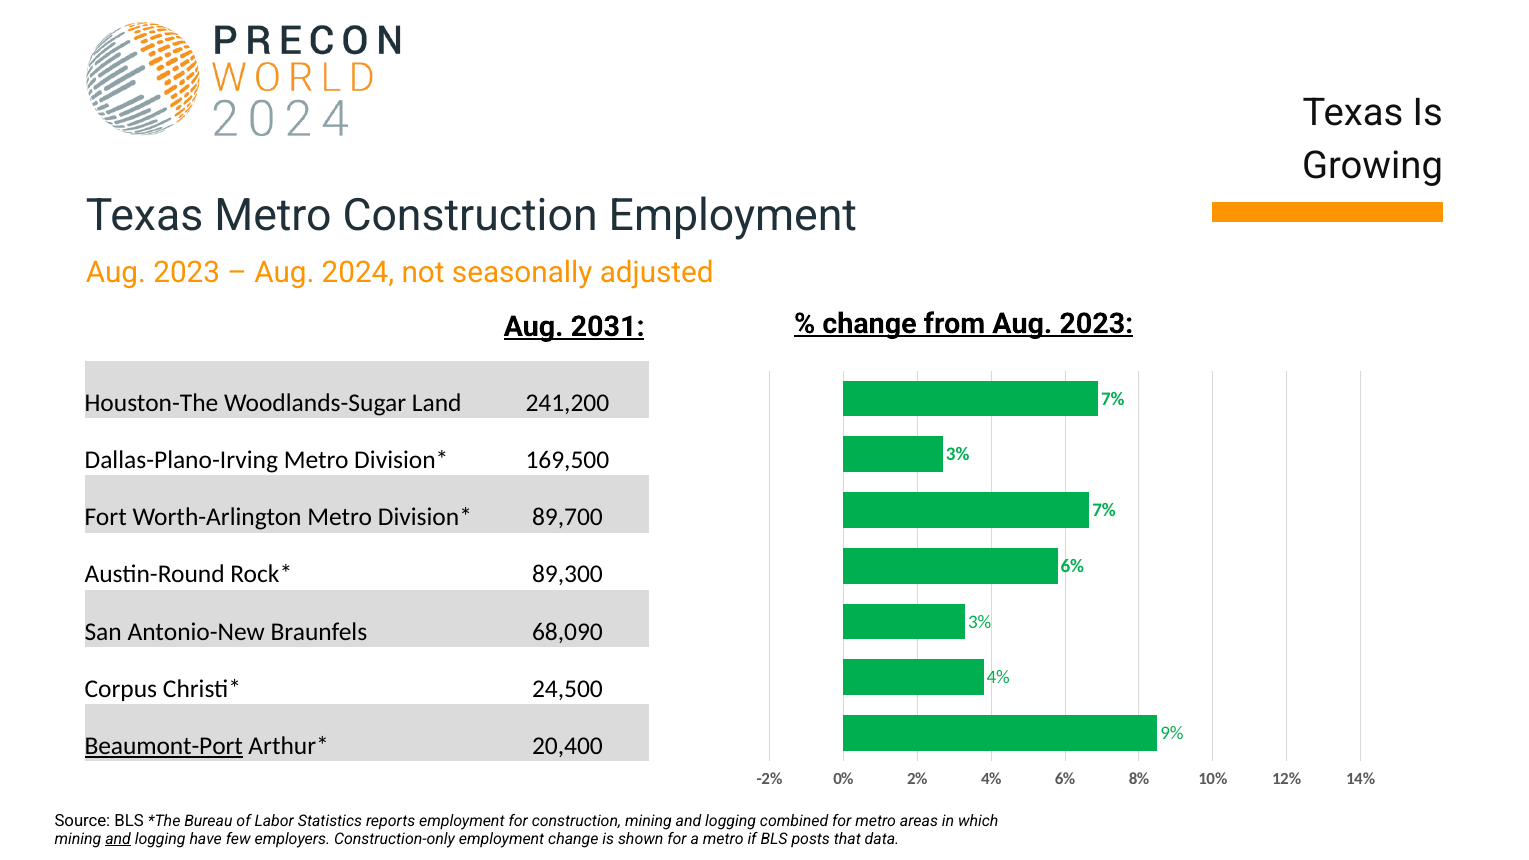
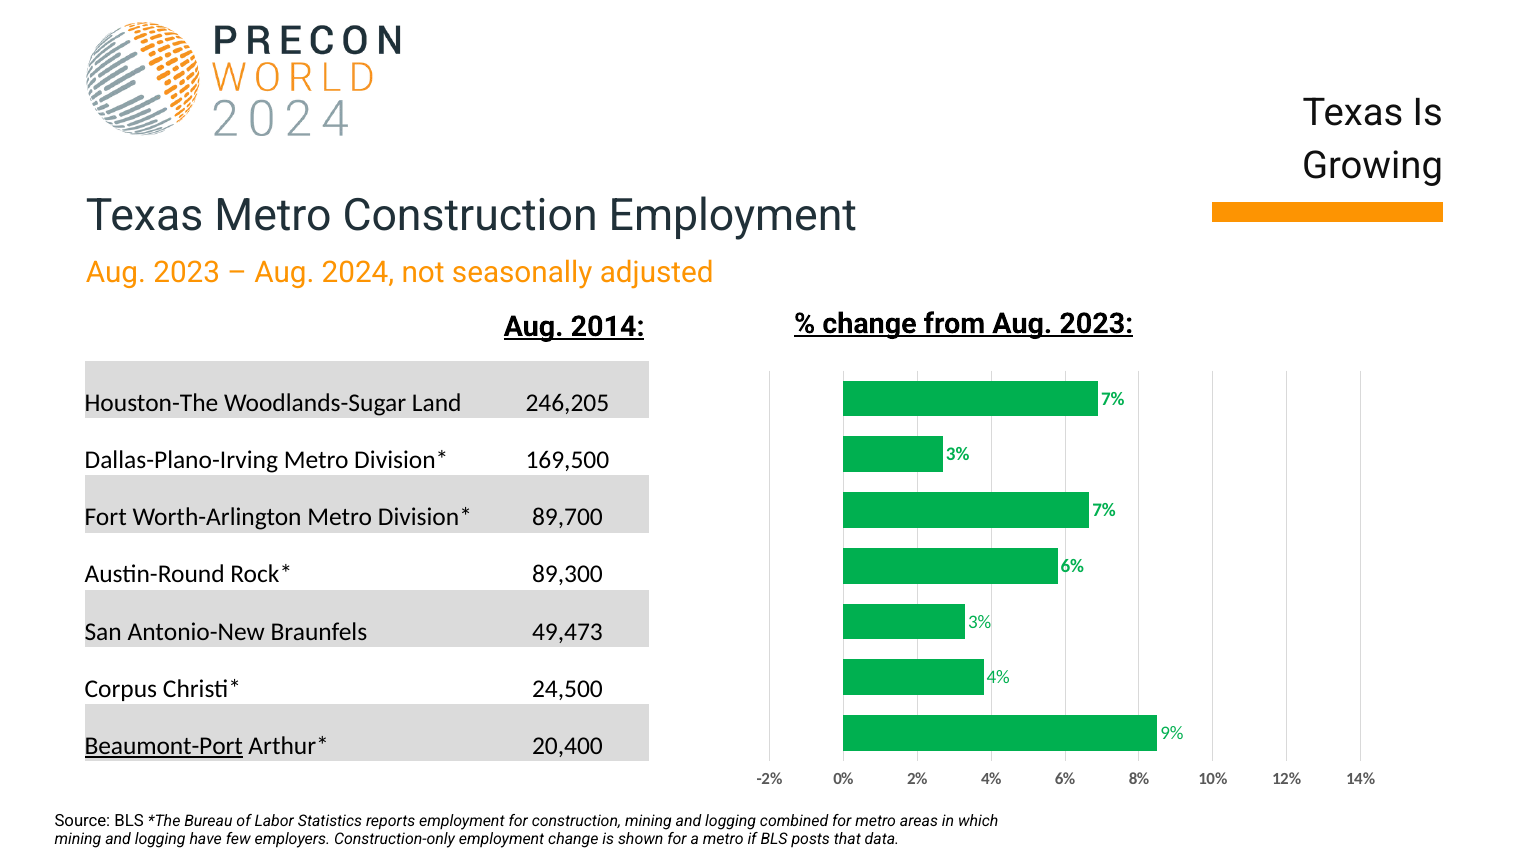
2031: 2031 -> 2014 (608, 327)
241,200: 241,200 -> 246,205 (567, 403)
68,090: 68,090 -> 49,473 (567, 632)
and underline: present -> none (118, 839)
